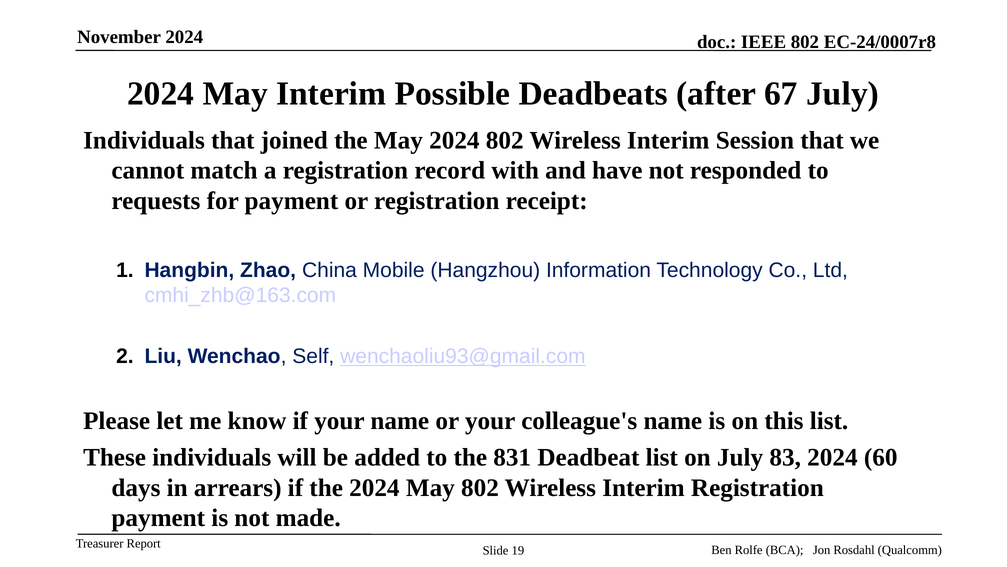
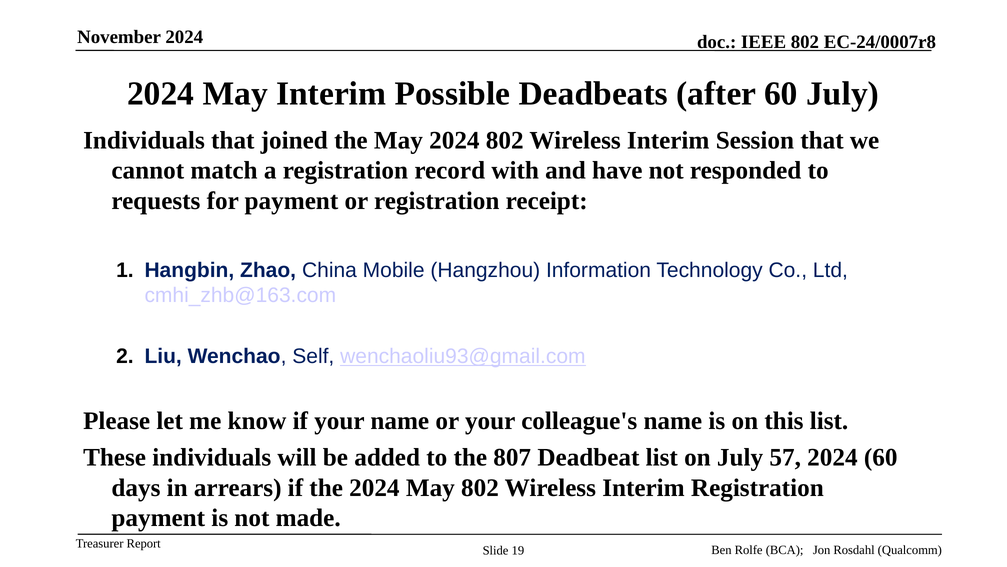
after 67: 67 -> 60 (781, 93)
831: 831 -> 807 (512, 457)
83: 83 -> 57 (785, 457)
